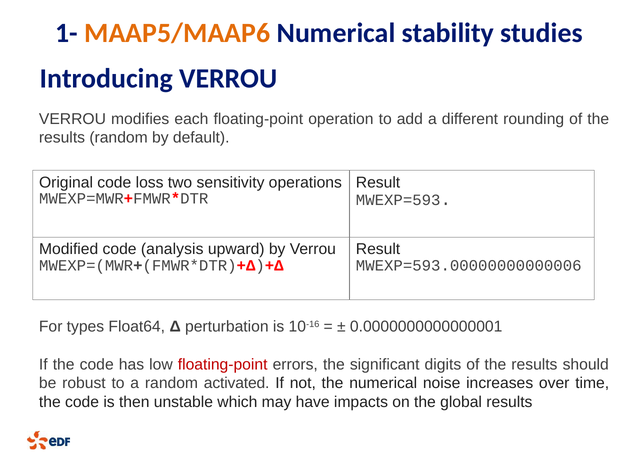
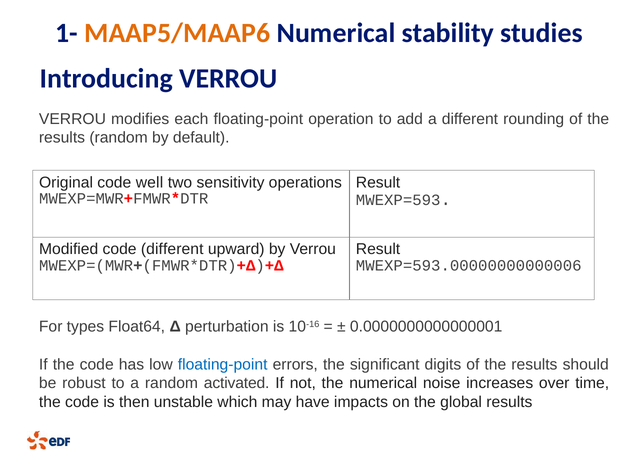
loss: loss -> well (150, 183)
code analysis: analysis -> different (172, 249)
floating-point colour: red -> blue (223, 365)
